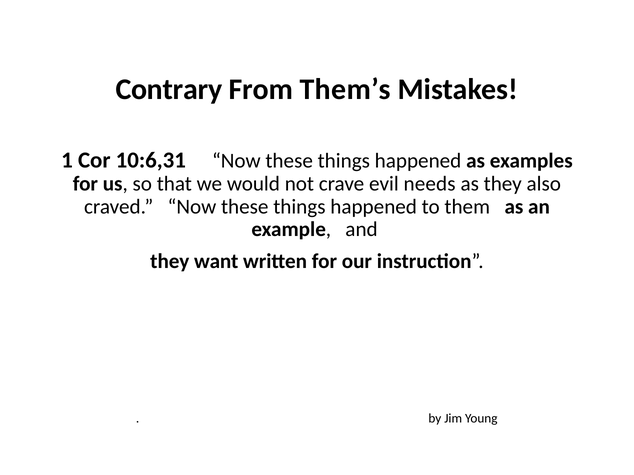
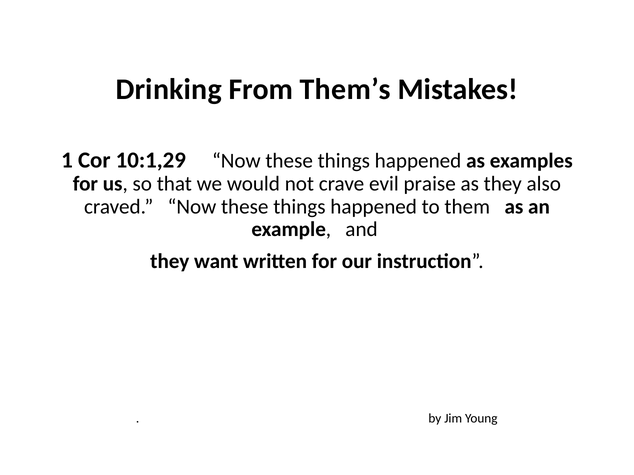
Contrary: Contrary -> Drinking (169, 89)
10:6,31: 10:6,31 -> 10:1,29 (151, 160)
needs: needs -> praise (430, 184)
